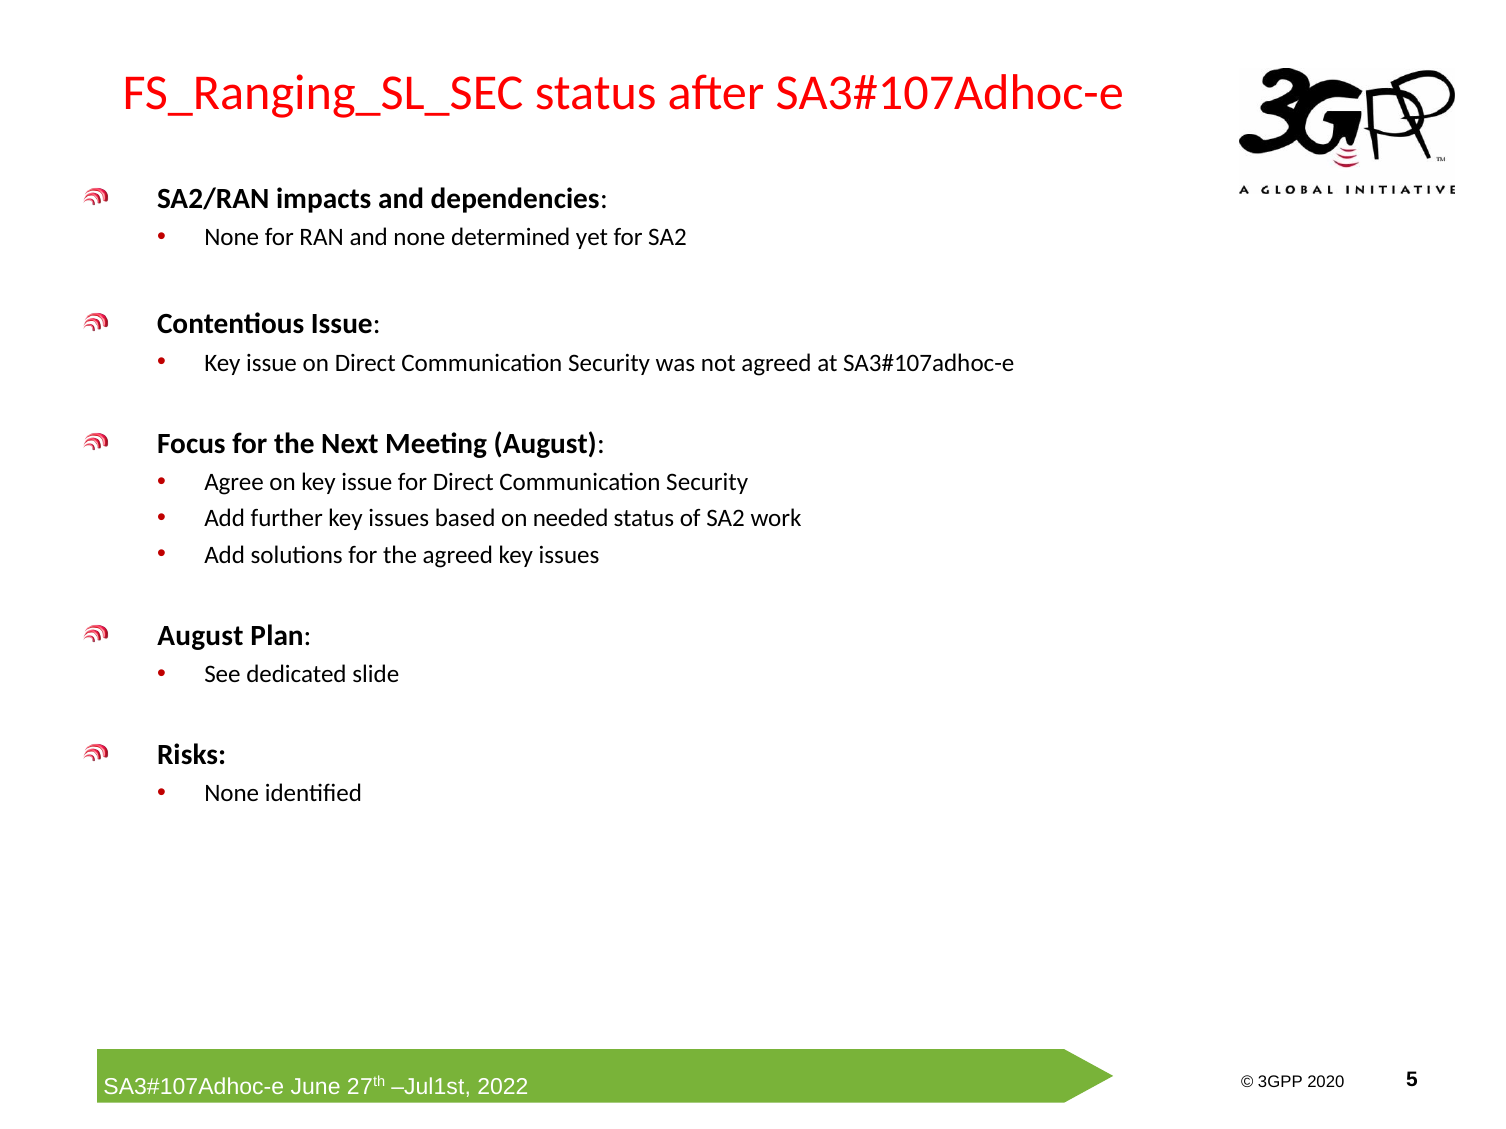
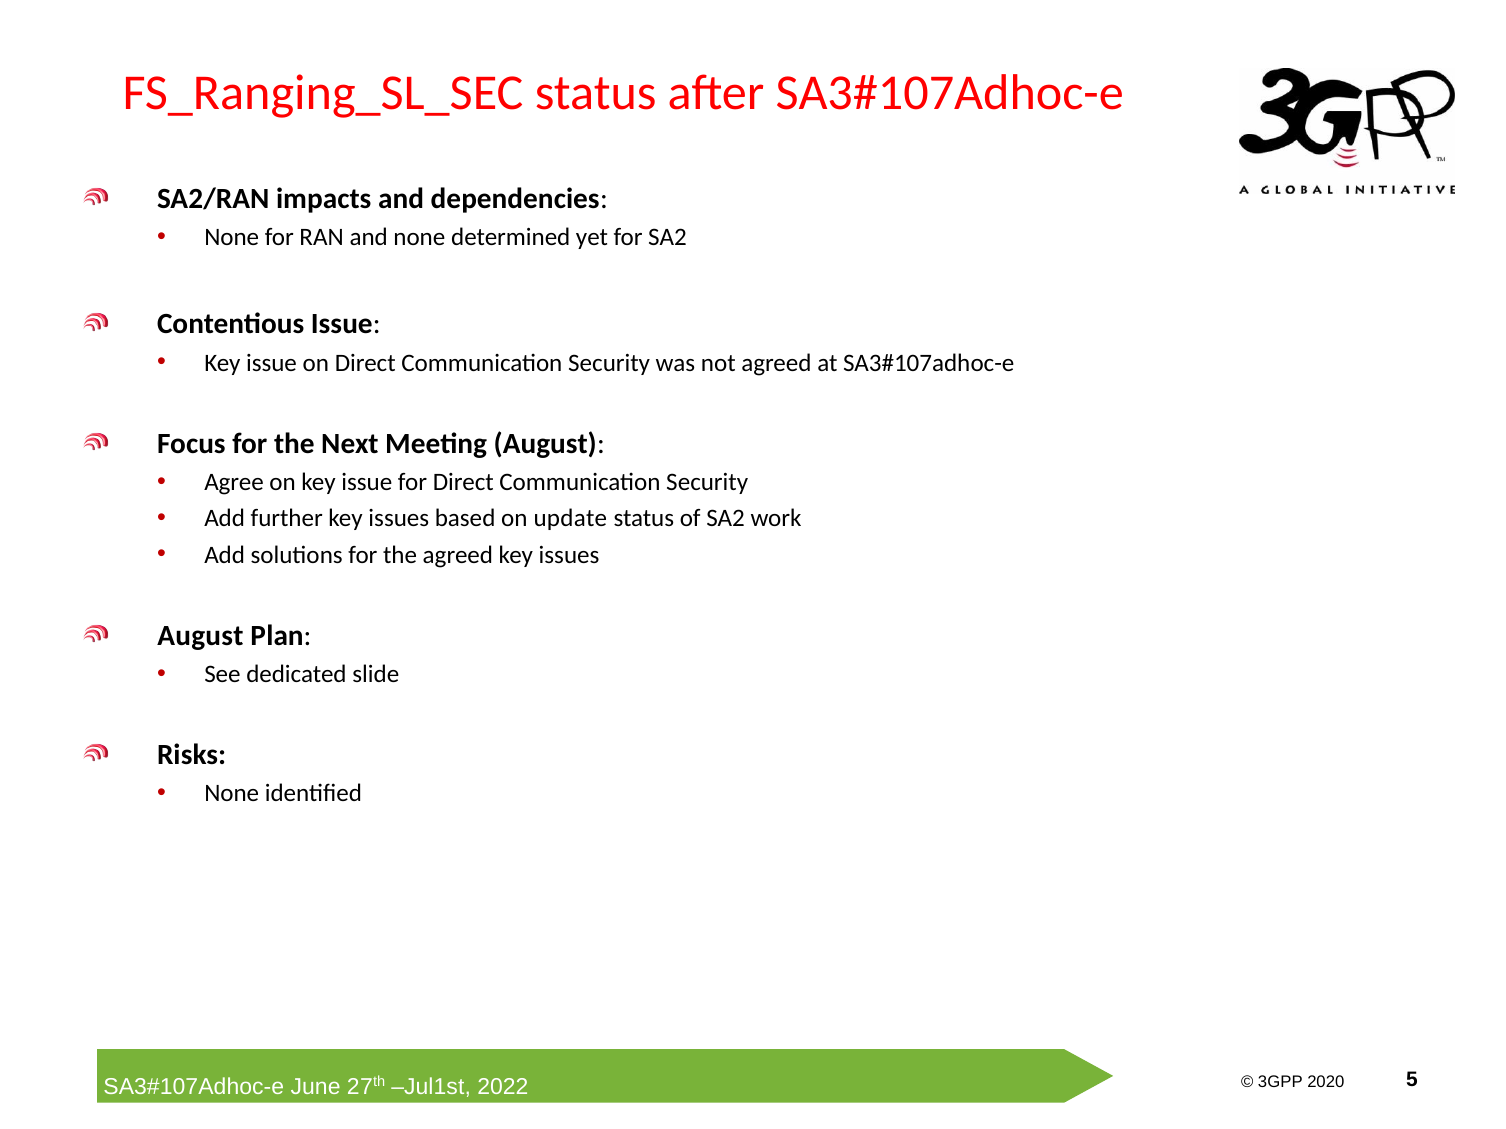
needed: needed -> update (570, 519)
